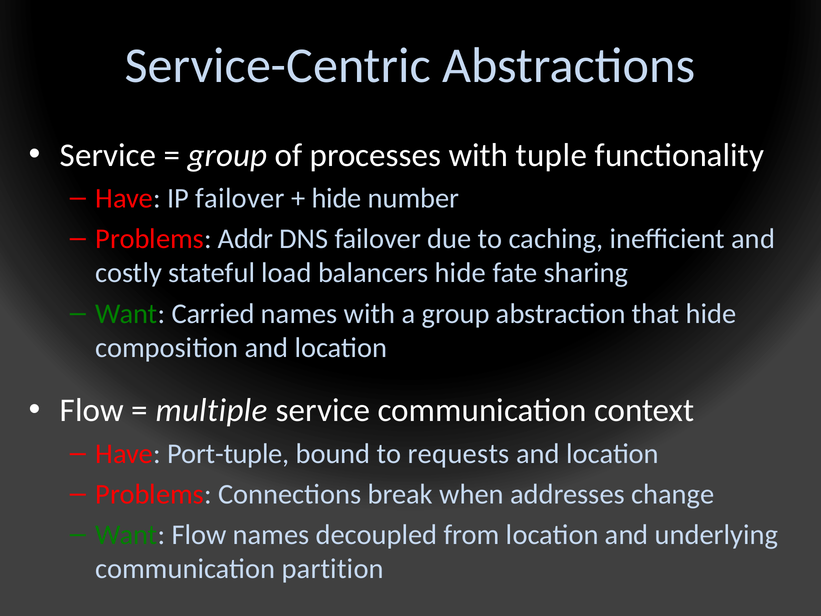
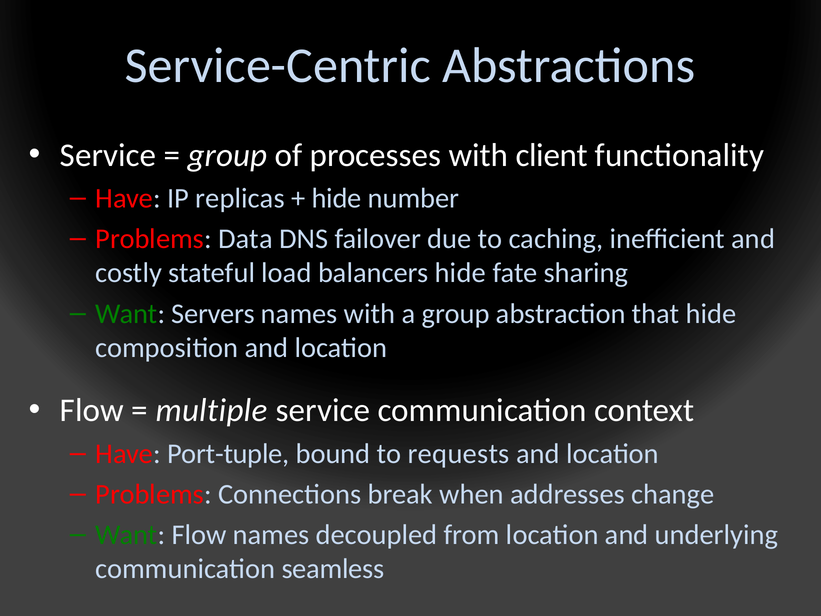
tuple: tuple -> client (552, 155)
IP failover: failover -> replicas (240, 198)
Addr: Addr -> Data (245, 239)
Carried: Carried -> Servers (213, 313)
partition: partition -> seamless (333, 569)
